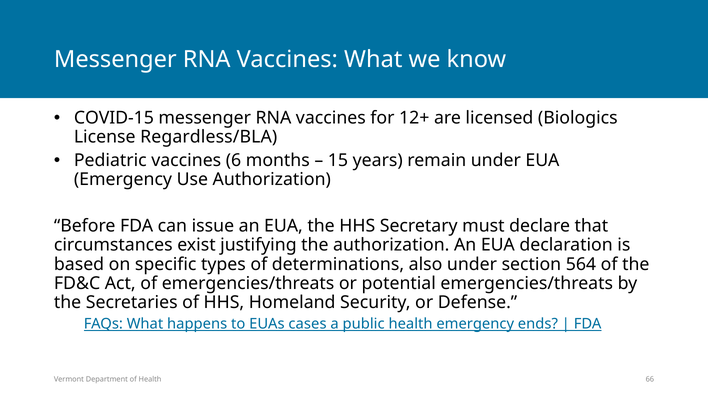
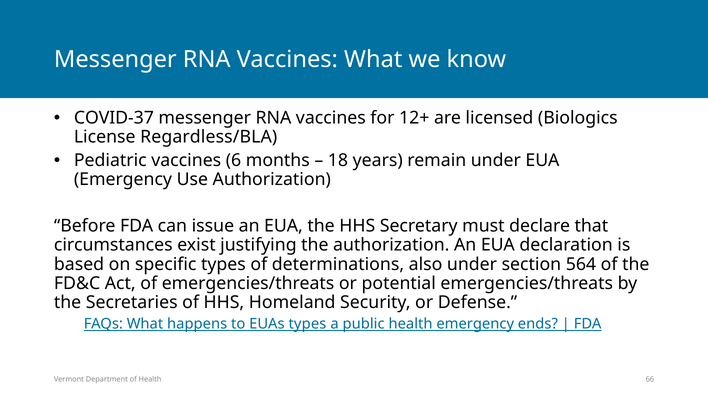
COVID-15: COVID-15 -> COVID-37 (114, 118)
15: 15 -> 18 (338, 161)
EUAs cases: cases -> types (307, 324)
